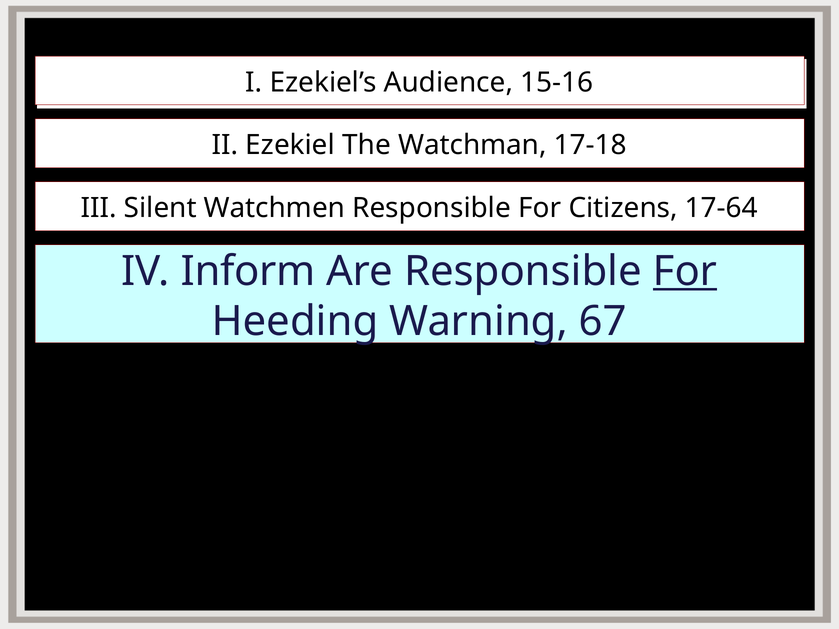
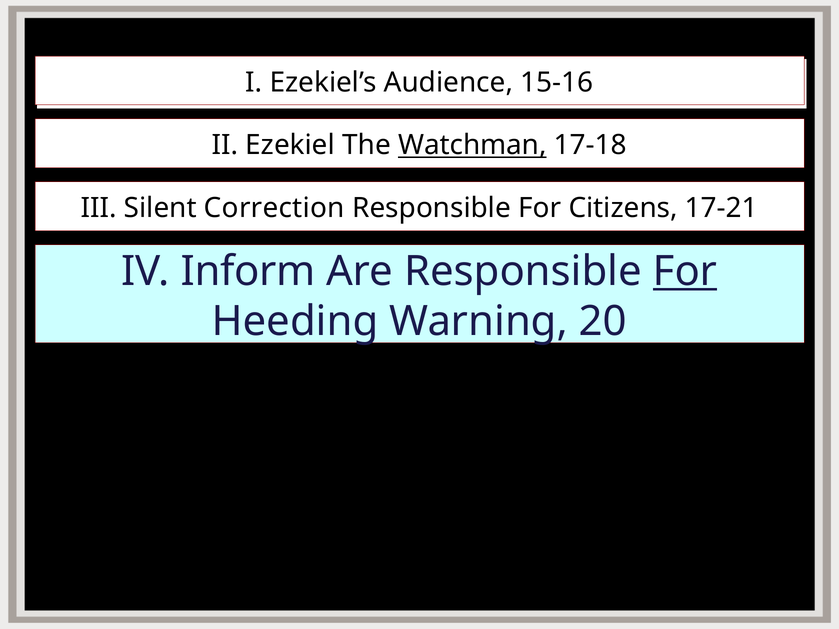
Watchman underline: none -> present (472, 145)
Watchmen: Watchmen -> Correction (274, 208)
17-64: 17-64 -> 17-21 (721, 208)
67: 67 -> 20 (603, 322)
